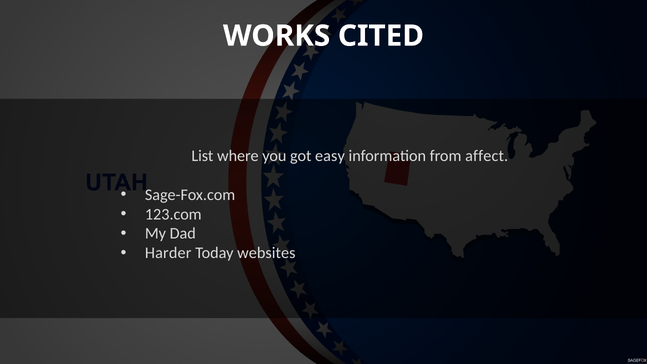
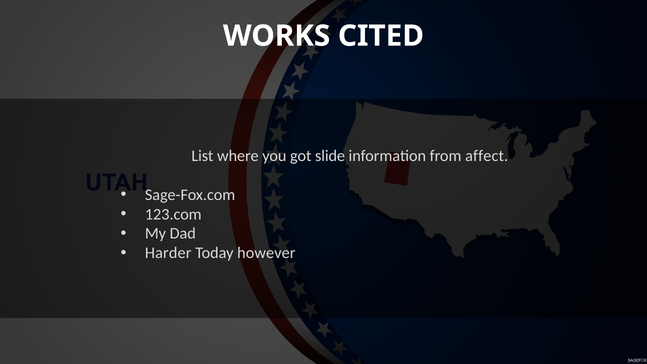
easy: easy -> slide (330, 156)
websites: websites -> however (266, 253)
